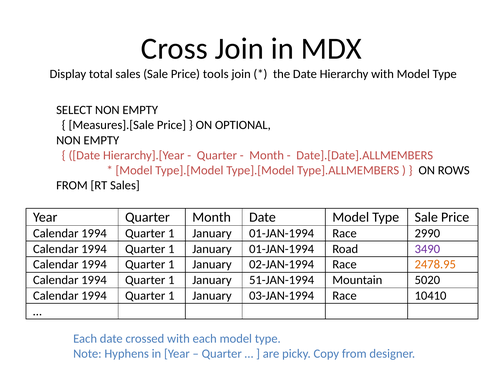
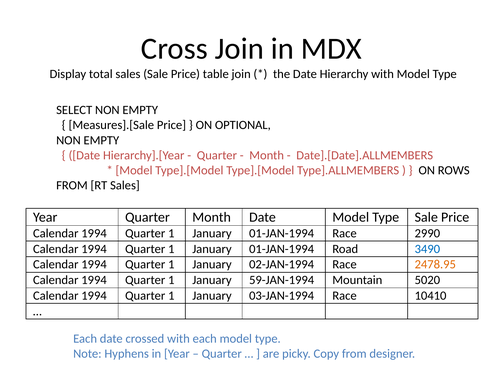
tools: tools -> table (216, 74)
3490 colour: purple -> blue (427, 249)
51-JAN-1994: 51-JAN-1994 -> 59-JAN-1994 (282, 280)
